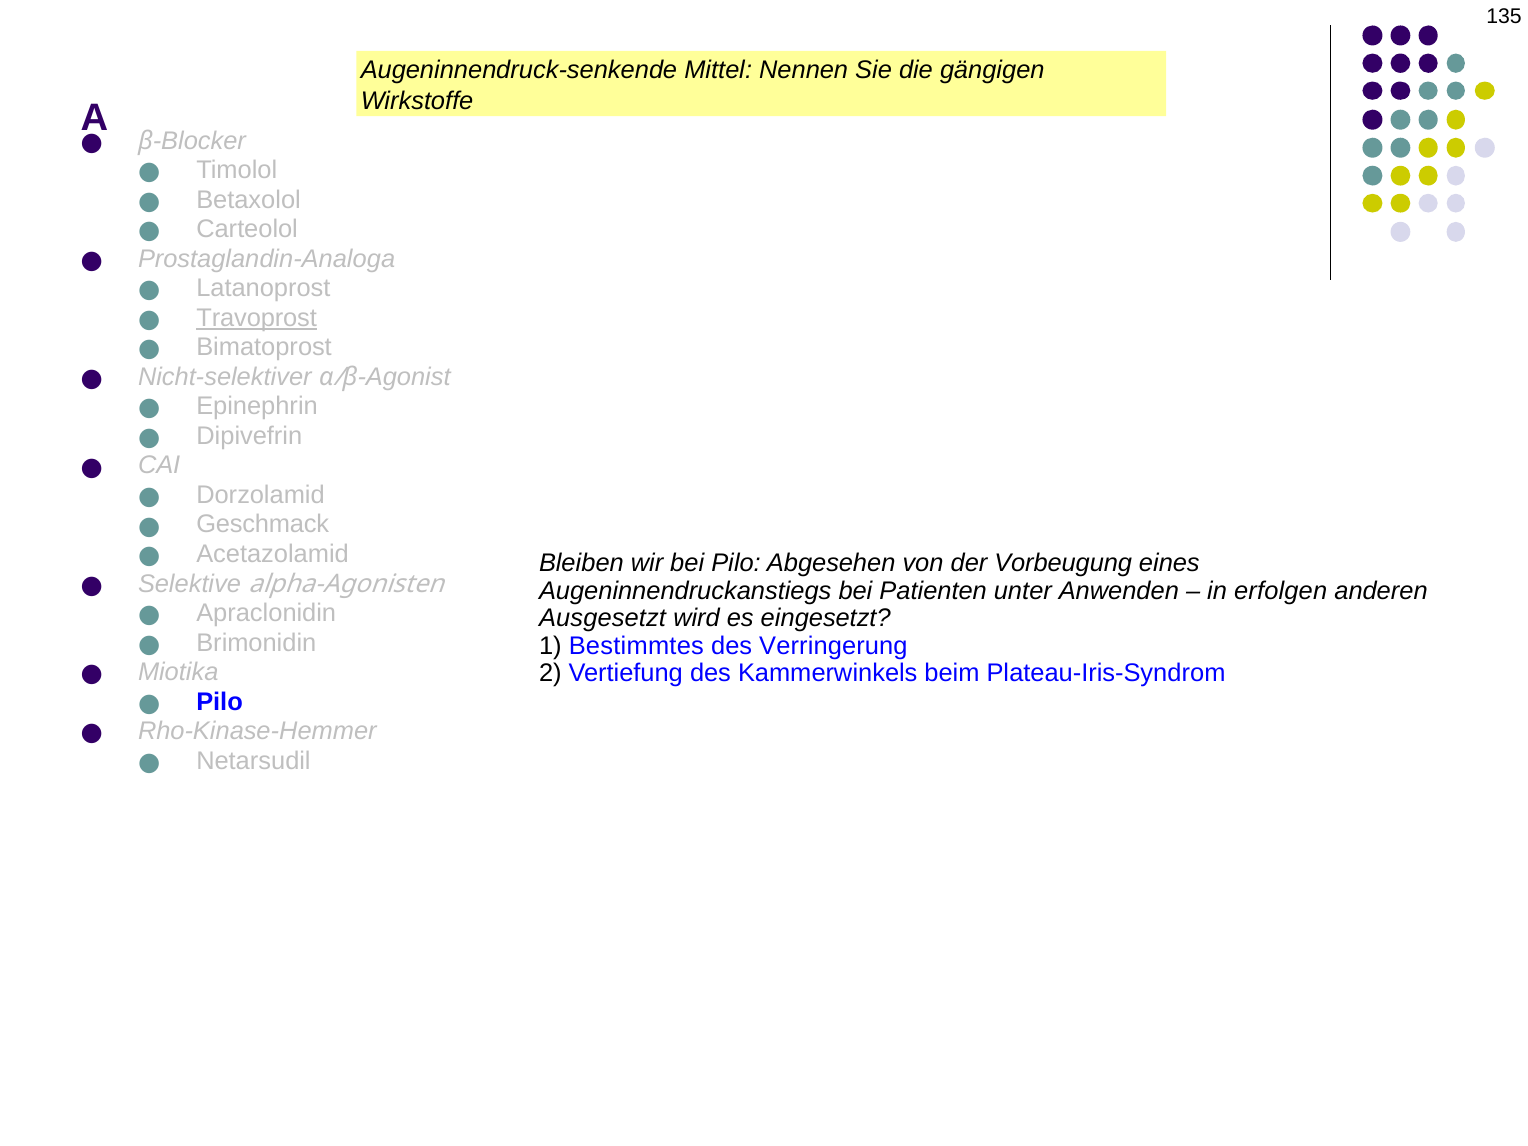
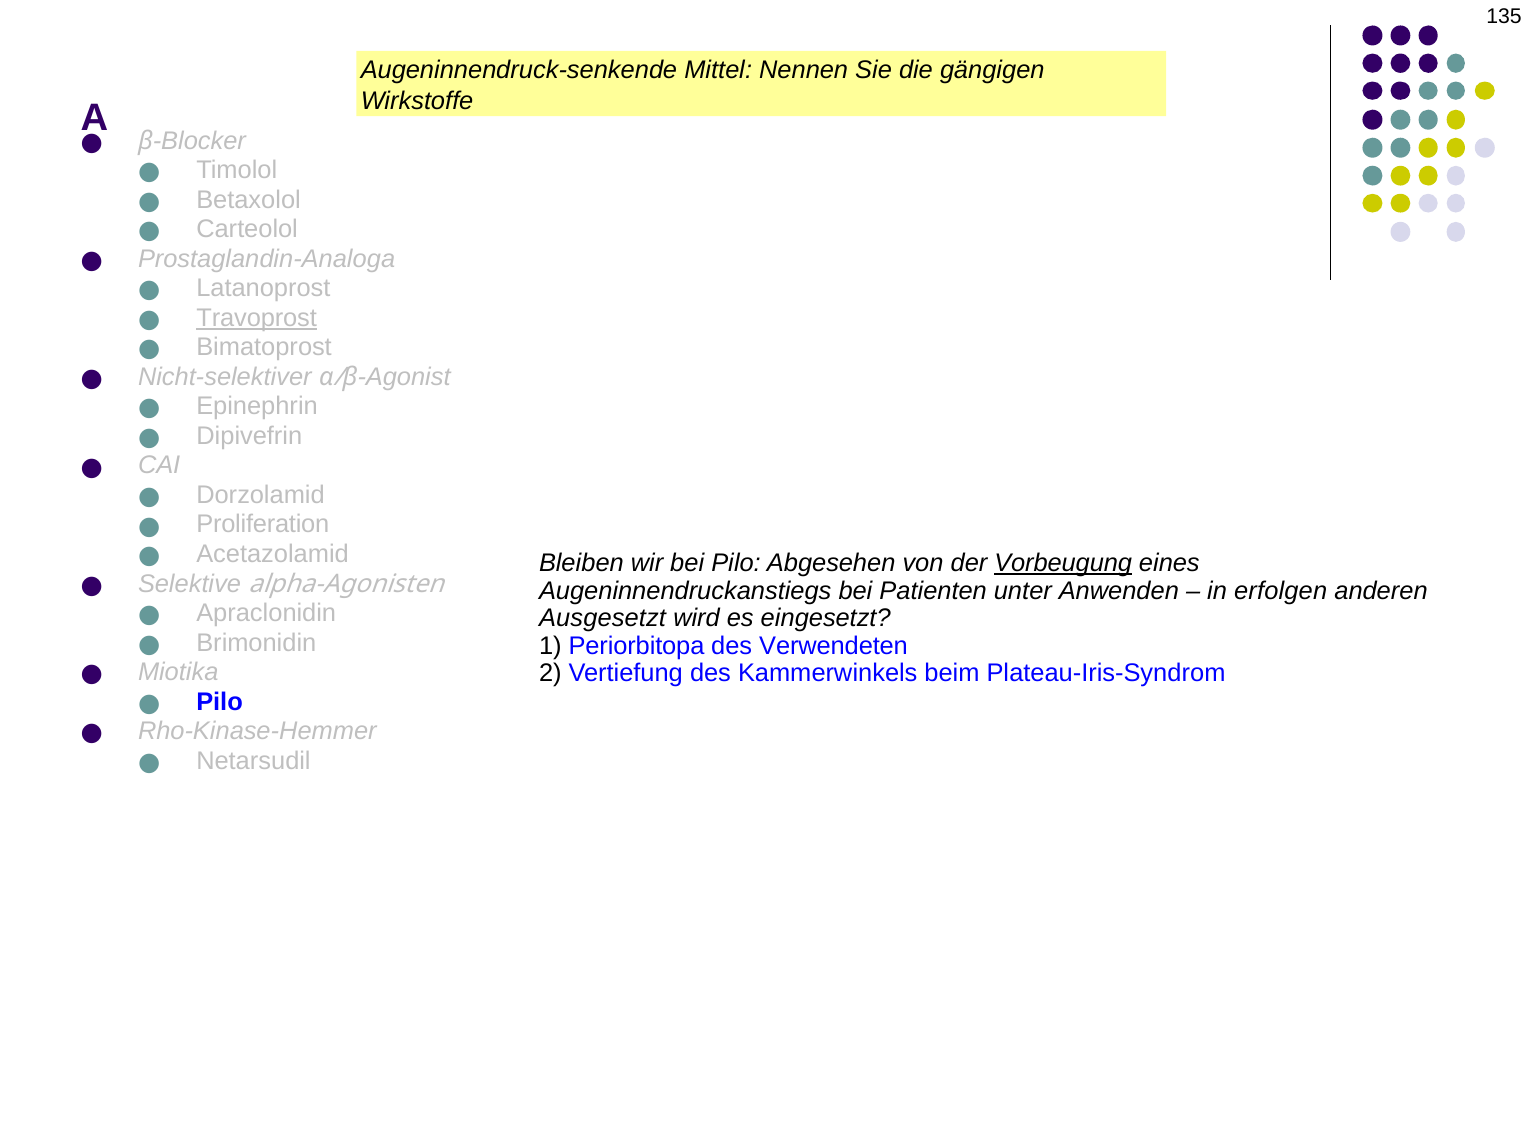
Geschmack: Geschmack -> Proliferation (263, 525)
Vorbeugung underline: none -> present (1063, 563)
Bestimmtes: Bestimmtes -> Periorbitopa (637, 646)
Verringerung: Verringerung -> Verwendeten (834, 646)
